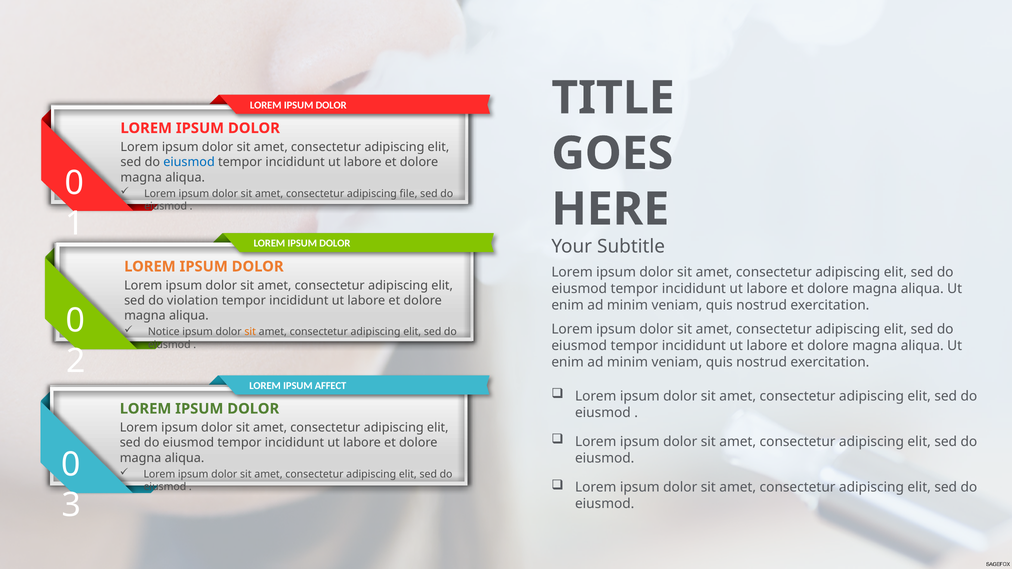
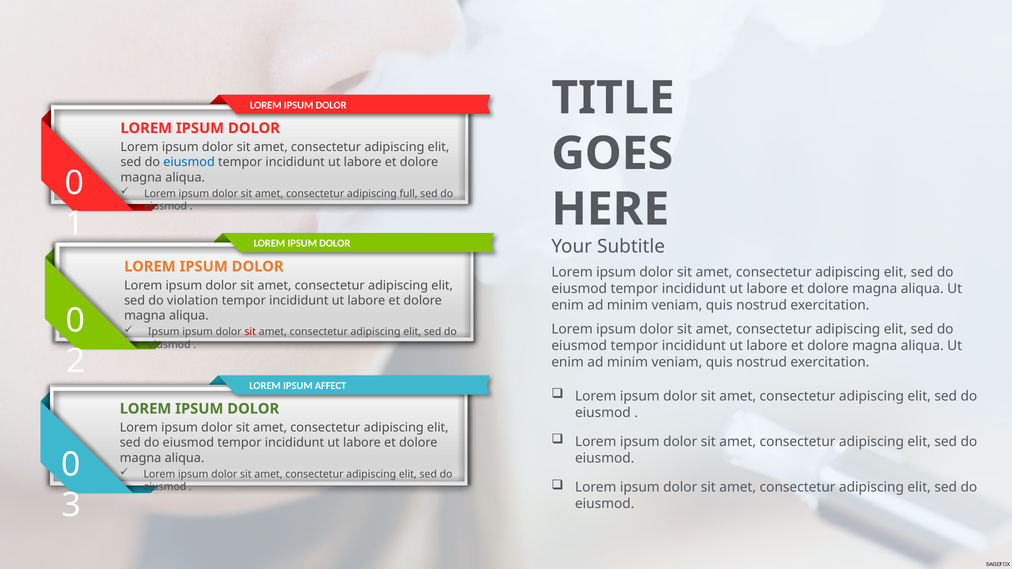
file: file -> full (409, 194)
Notice: Notice -> Ipsum (164, 332)
sit colour: orange -> red (250, 332)
